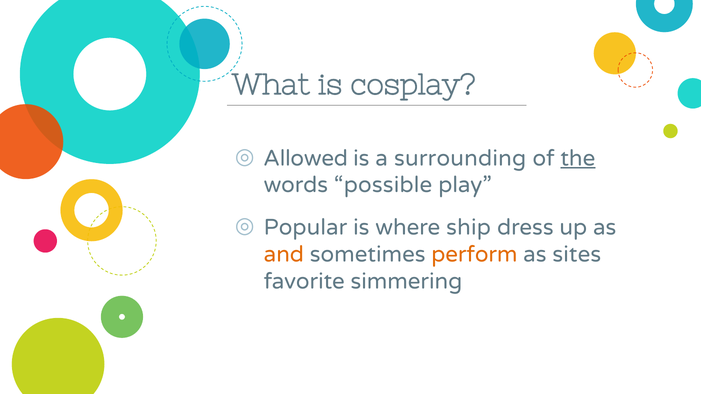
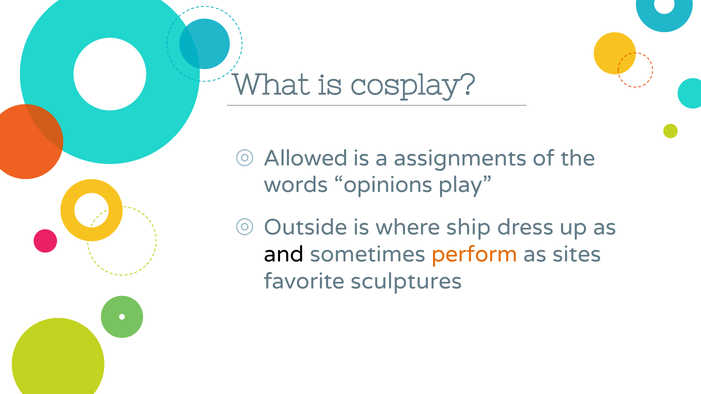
surrounding: surrounding -> assignments (460, 158)
the underline: present -> none (578, 158)
possible: possible -> opinions (383, 185)
Popular: Popular -> Outside (306, 228)
and colour: orange -> black (284, 255)
simmering: simmering -> sculptures (406, 281)
